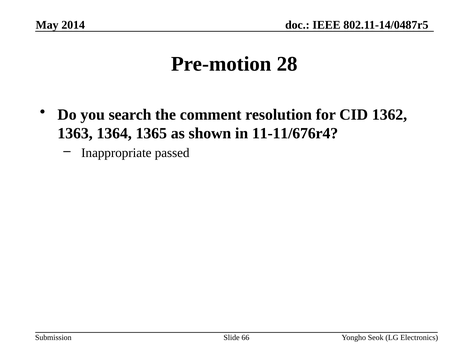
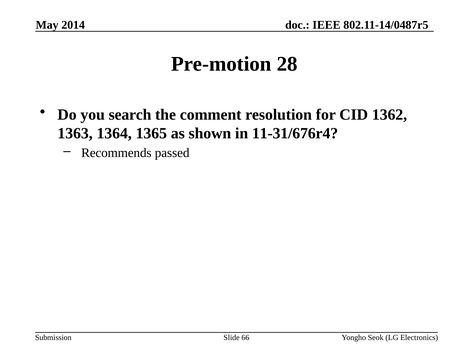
11-11/676r4: 11-11/676r4 -> 11-31/676r4 (295, 133)
Inappropriate: Inappropriate -> Recommends (116, 153)
